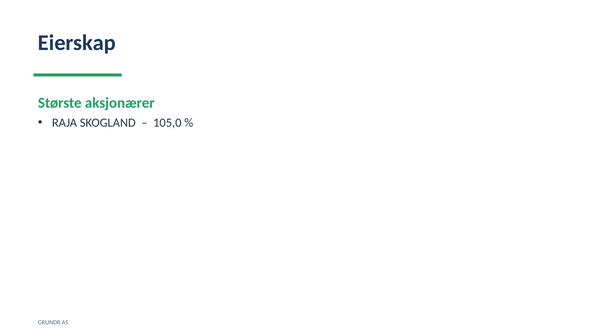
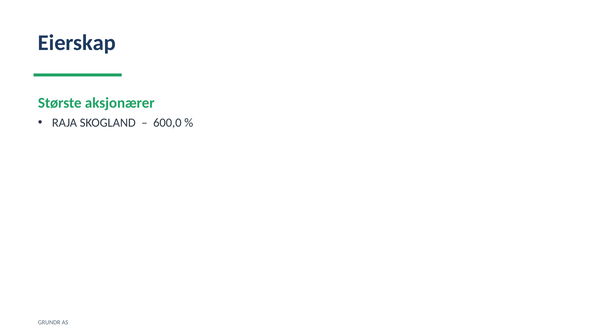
105,0: 105,0 -> 600,0 (167, 123)
